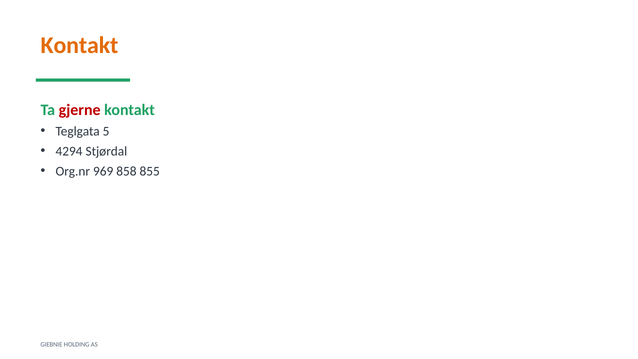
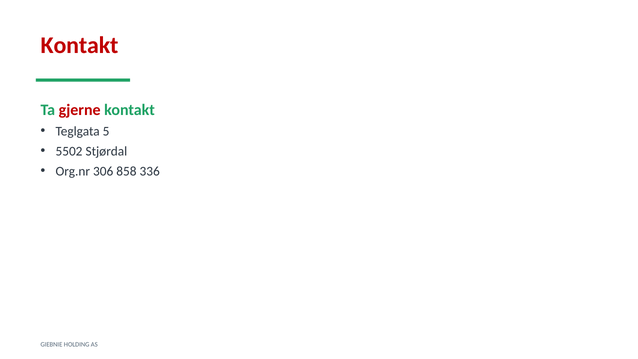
Kontakt colour: orange -> red (79, 46)
4294: 4294 -> 5502 (69, 151)
969: 969 -> 306 (103, 171)
855: 855 -> 336 (150, 171)
